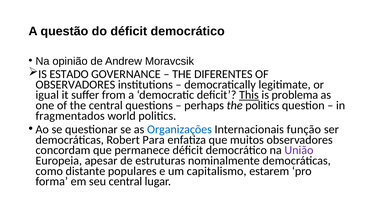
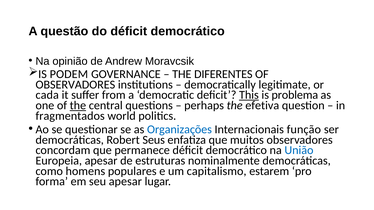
ESTADO: ESTADO -> PODEM (69, 74)
igual: igual -> cada (47, 95)
the underline: none -> present (78, 106)
the politics: politics -> efetiva (262, 106)
Para: Para -> Seus (154, 140)
União colour: purple -> blue (299, 150)
distante: distante -> homens (85, 171)
seu central: central -> apesar (125, 182)
